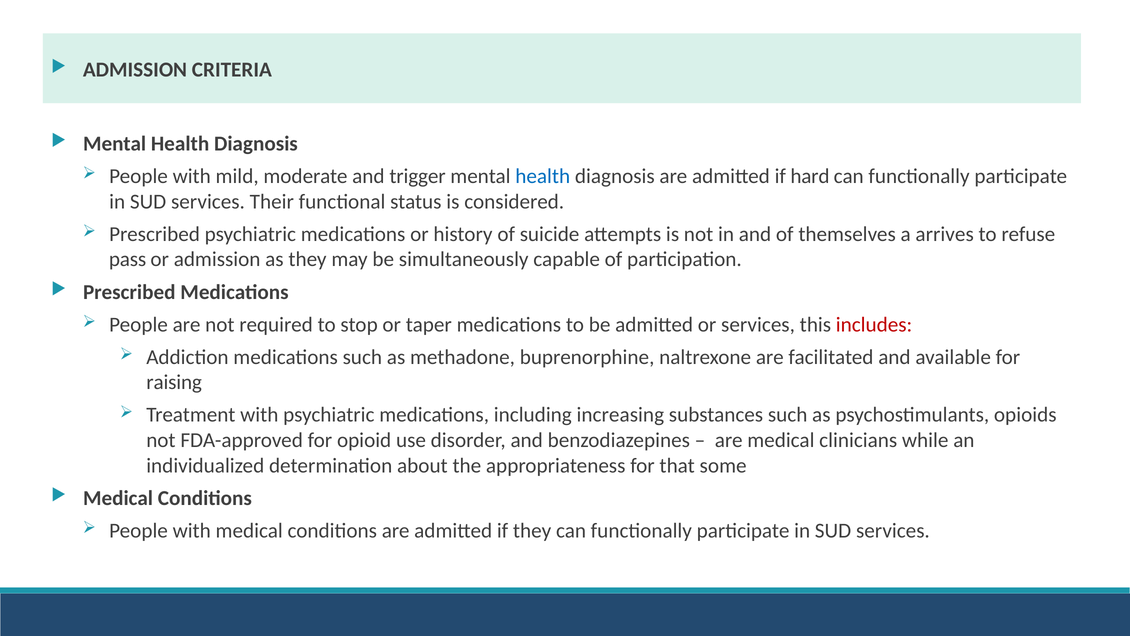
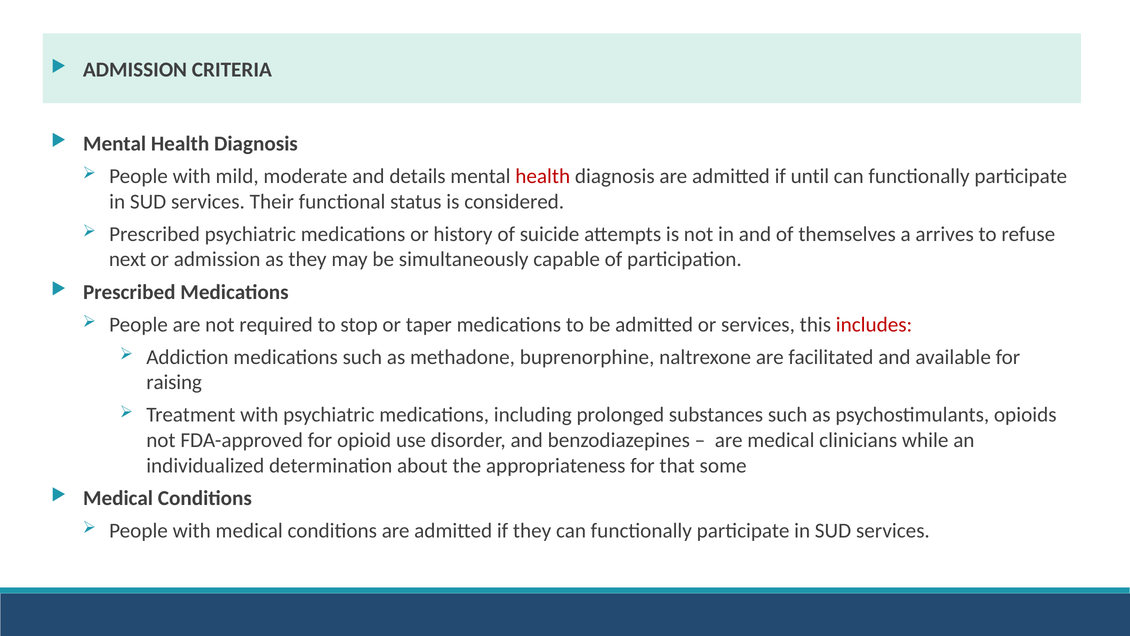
trigger: trigger -> details (418, 176)
health colour: blue -> red (543, 176)
hard: hard -> until (810, 176)
pass: pass -> next (128, 259)
increasing: increasing -> prolonged (620, 415)
